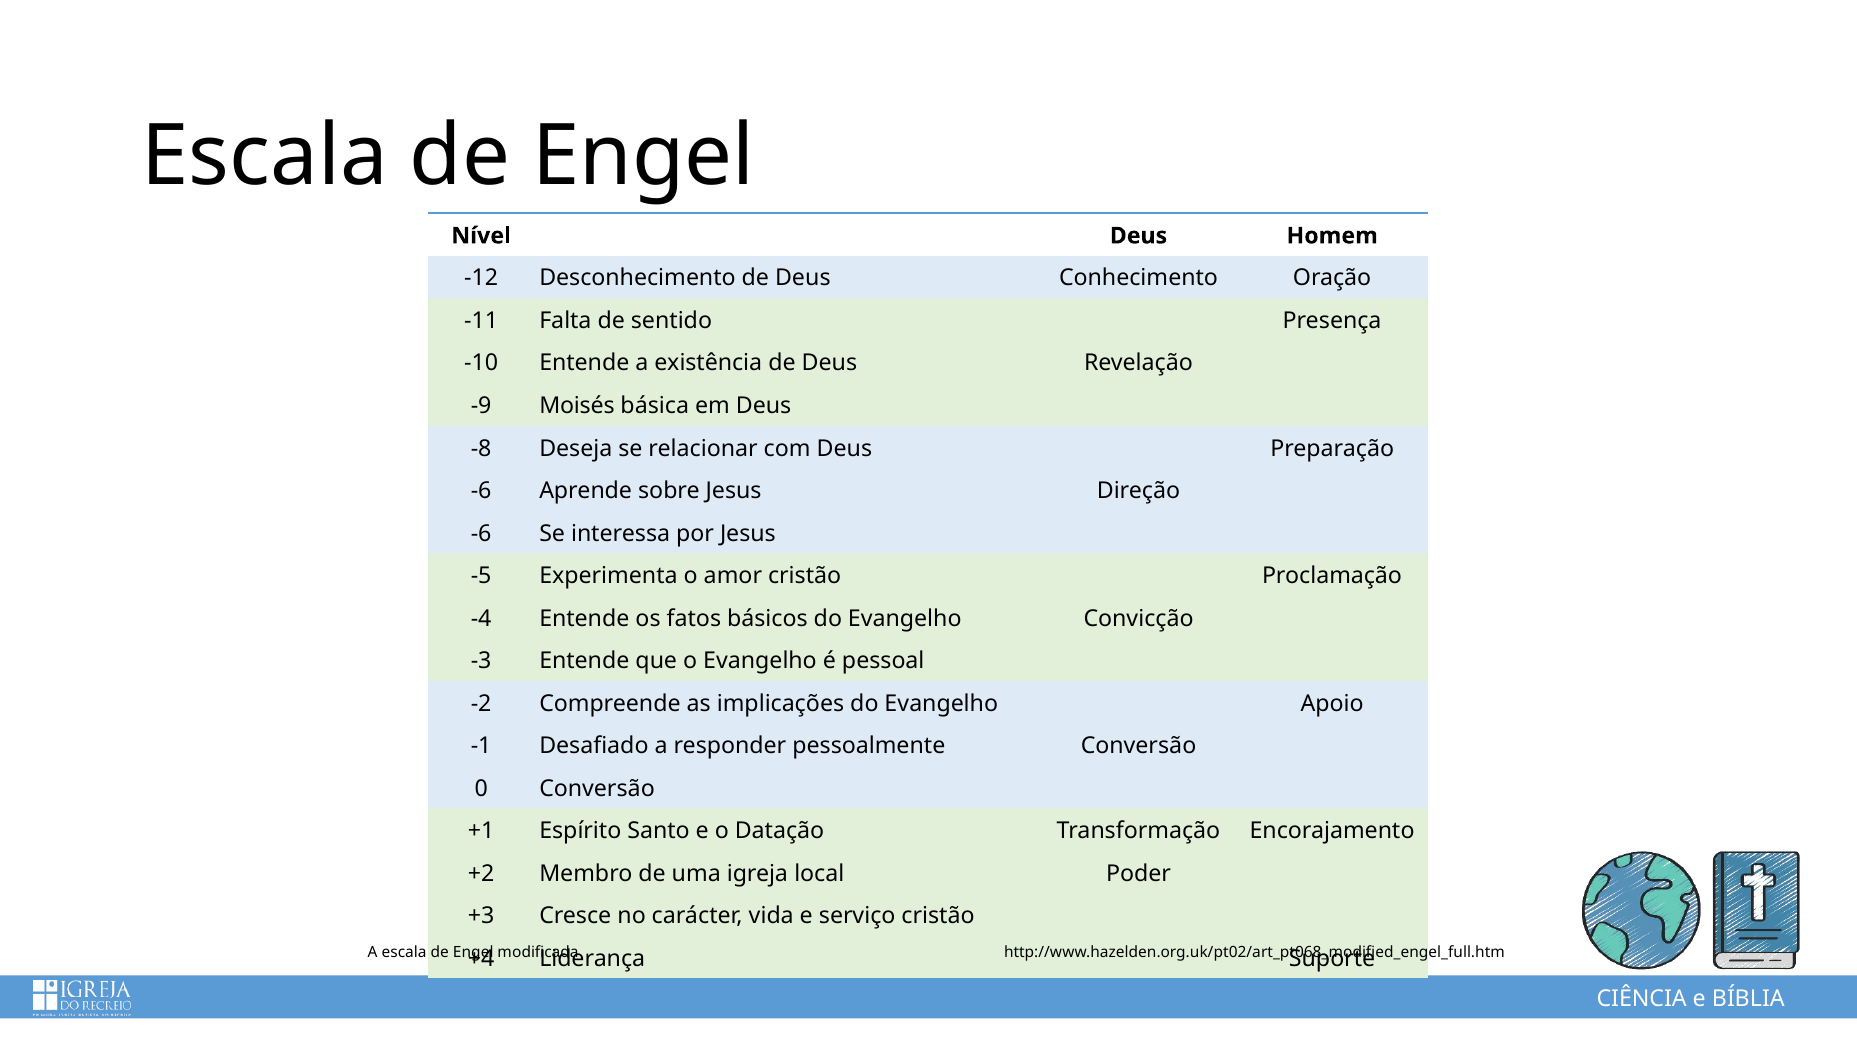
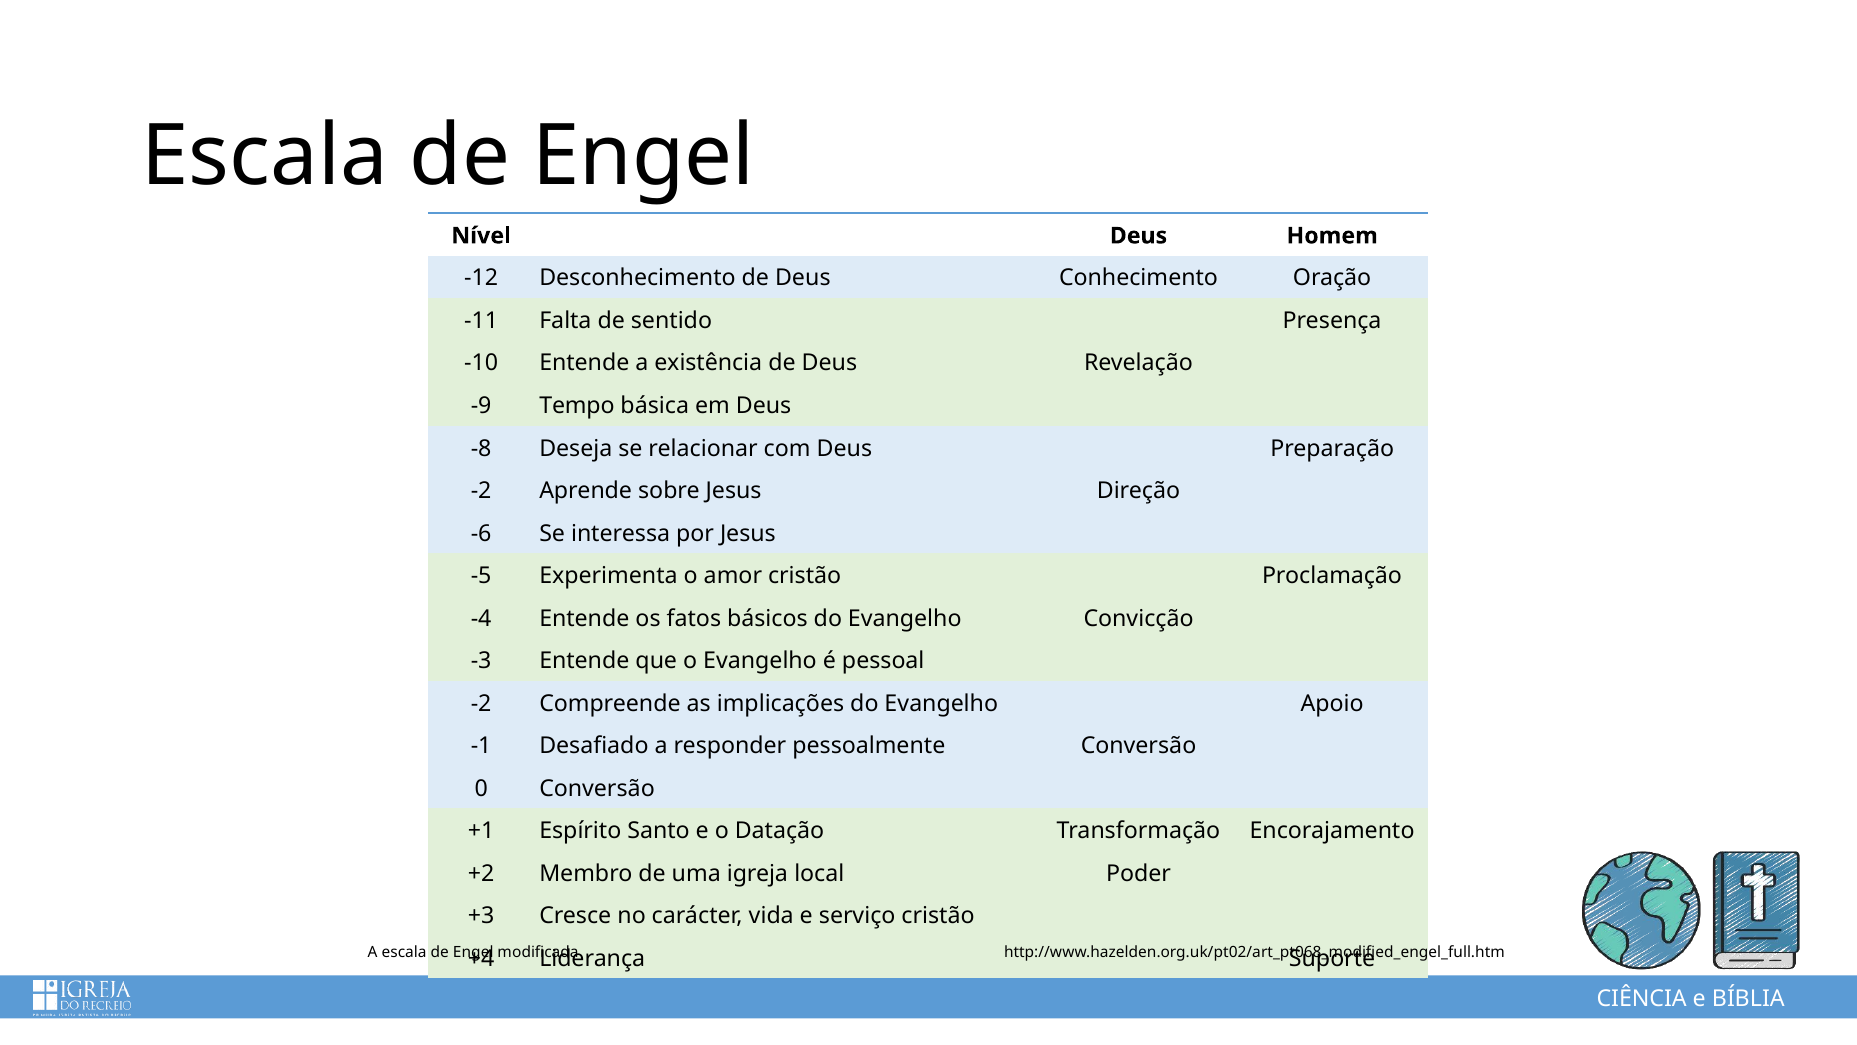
Moisés: Moisés -> Tempo (577, 406)
-6: -6 -> -2 (481, 491)
